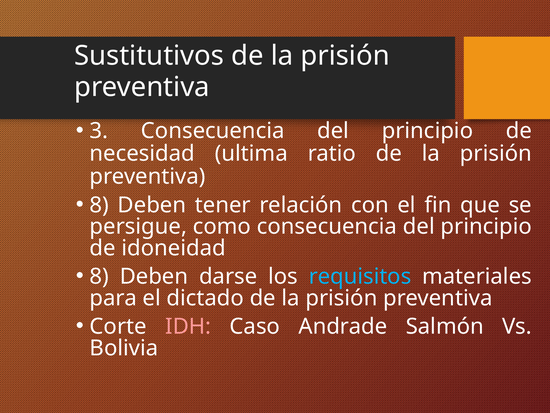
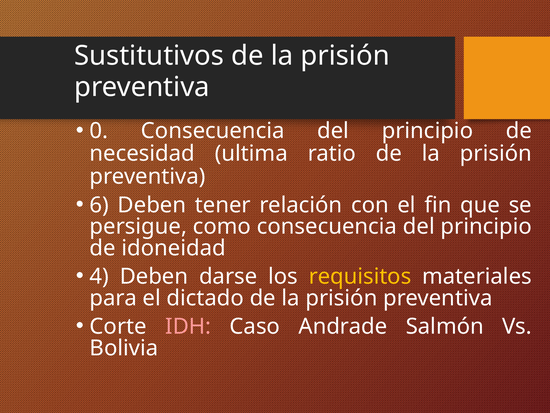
3: 3 -> 0 (99, 131)
8: 8 -> 6 (99, 205)
8: 8 -> 4 (99, 276)
requisitos colour: light blue -> yellow (360, 276)
